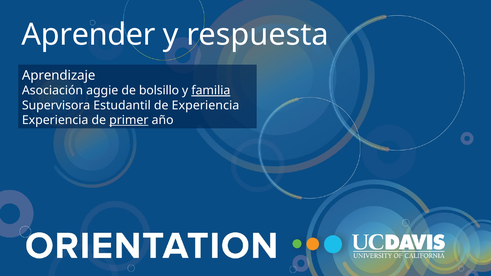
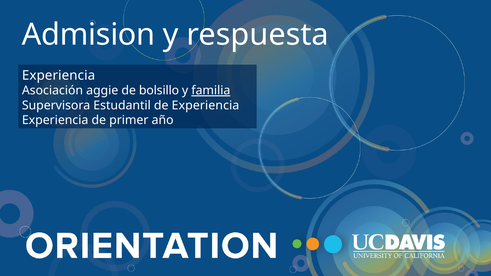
Aprender: Aprender -> Admision (89, 35)
Aprendizaje: Aprendizaje -> Experiencia (59, 75)
primer underline: present -> none (129, 120)
